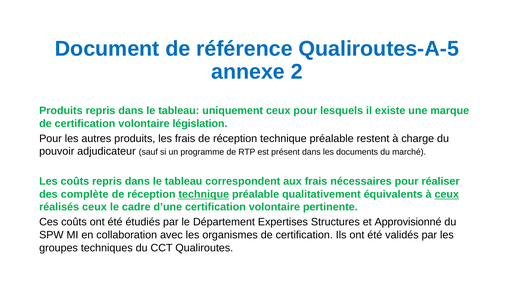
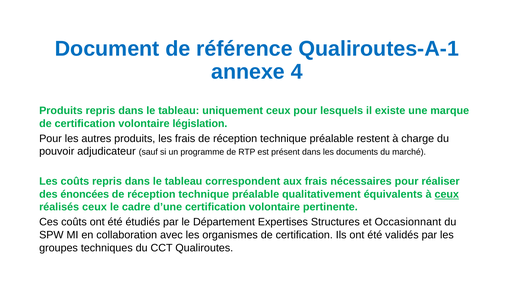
Qualiroutes-A-5: Qualiroutes-A-5 -> Qualiroutes-A-1 (379, 49)
2: 2 -> 4 (297, 72)
complète: complète -> énoncées (85, 194)
technique underline: present -> none (204, 194)
Approvisionné: Approvisionné -> Occasionnant (408, 222)
